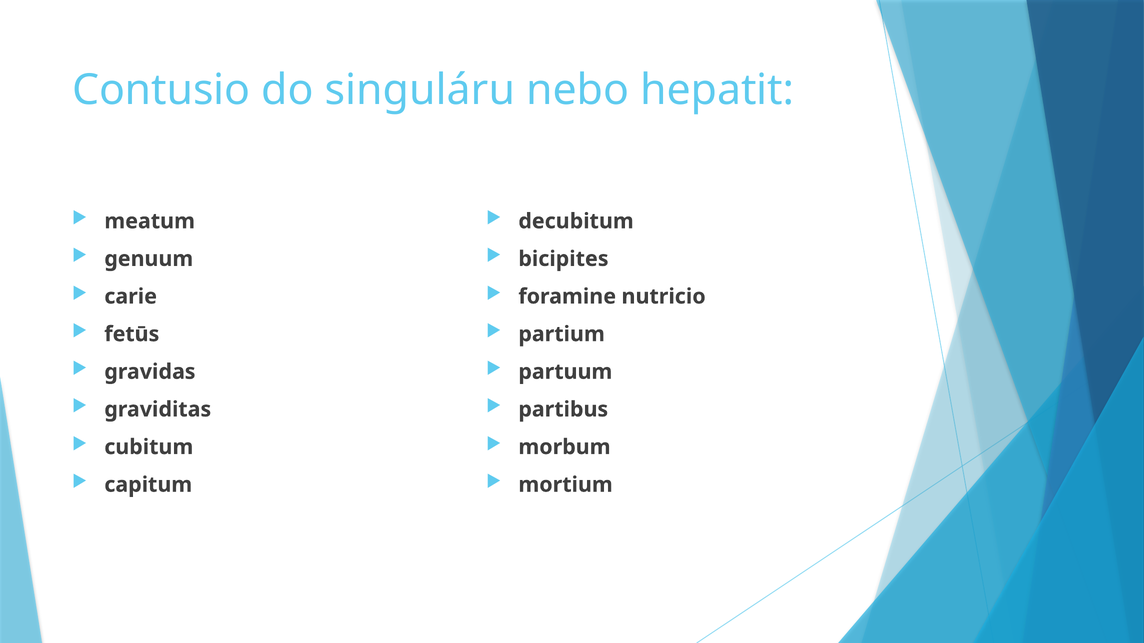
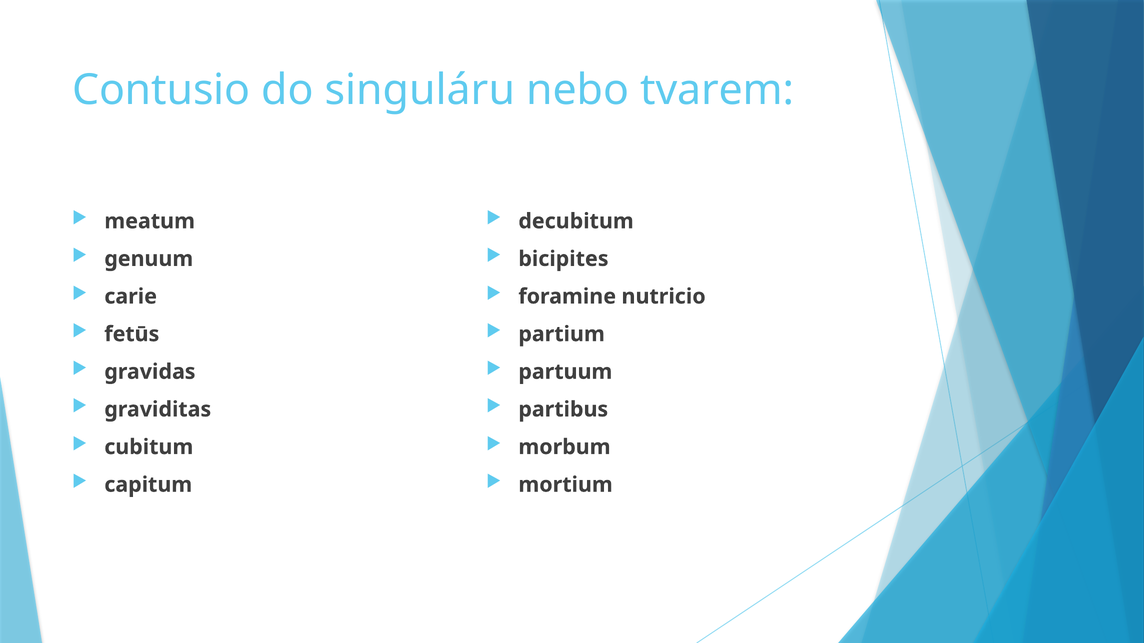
hepatit: hepatit -> tvarem (717, 90)
